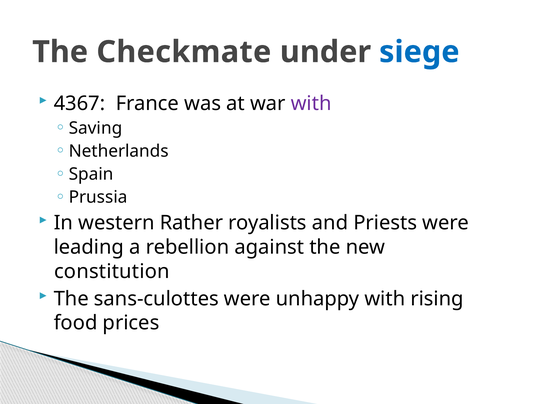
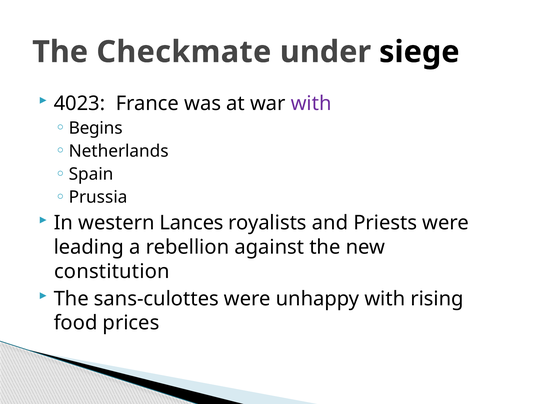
siege colour: blue -> black (419, 52)
4367: 4367 -> 4023 (79, 103)
Saving: Saving -> Begins (96, 128)
Rather: Rather -> Lances (192, 223)
